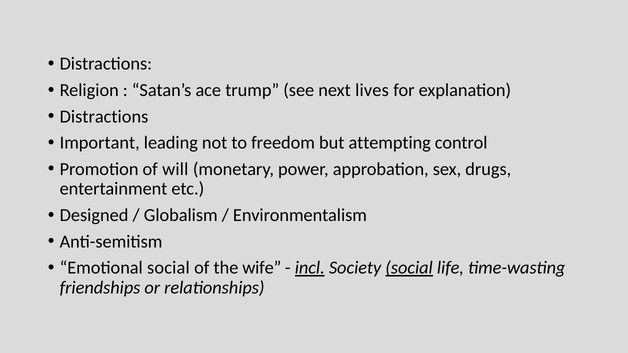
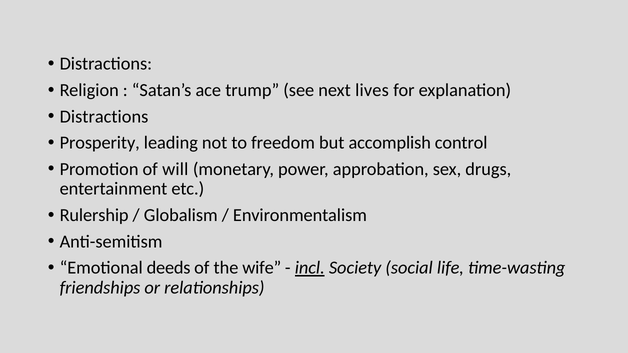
Important: Important -> Prosperity (100, 143)
attempting: attempting -> accomplish (390, 143)
Designed: Designed -> Rulership (94, 215)
Emotional social: social -> deeds (169, 268)
social underline: present -> none (409, 268)
